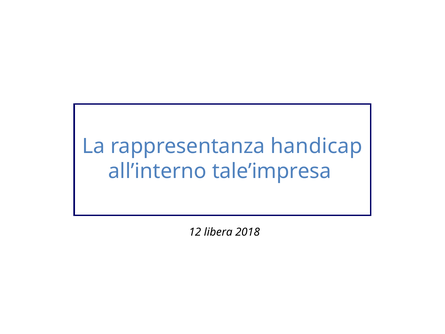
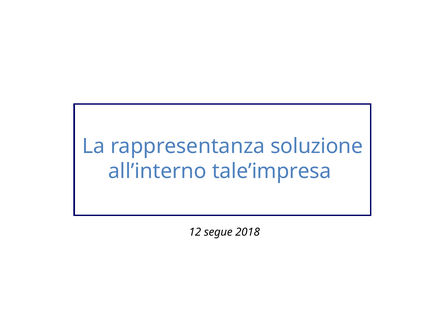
handicap: handicap -> soluzione (317, 146)
libera: libera -> segue (218, 232)
